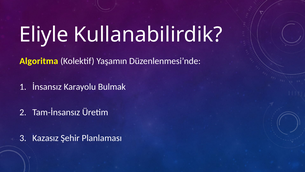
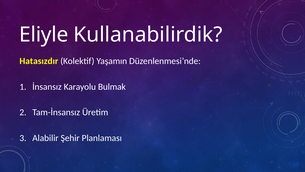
Algoritma: Algoritma -> Hatasızdır (39, 61)
Kazasız: Kazasız -> Alabilir (45, 138)
